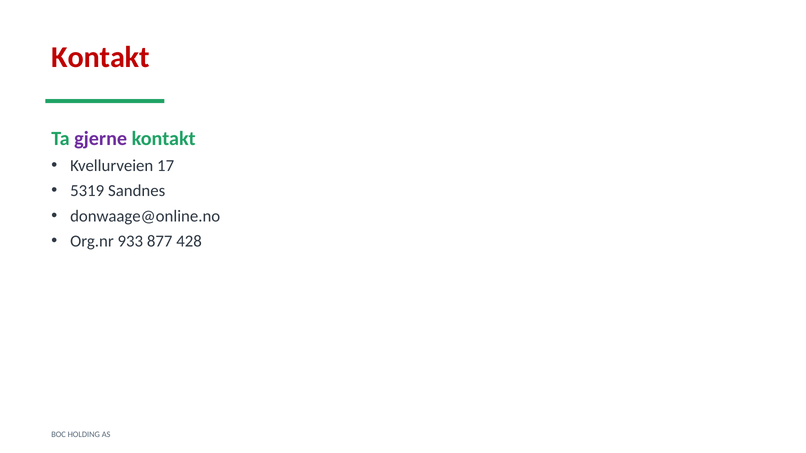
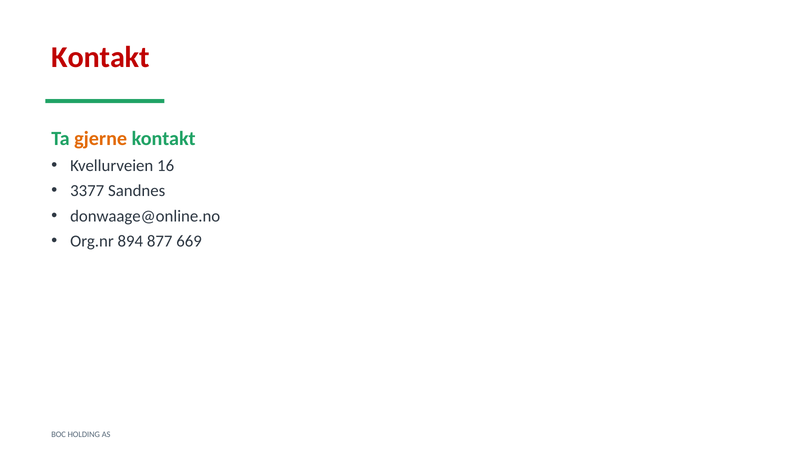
gjerne colour: purple -> orange (101, 139)
17: 17 -> 16 (166, 166)
5319: 5319 -> 3377 (87, 191)
933: 933 -> 894 (130, 241)
428: 428 -> 669 (189, 241)
